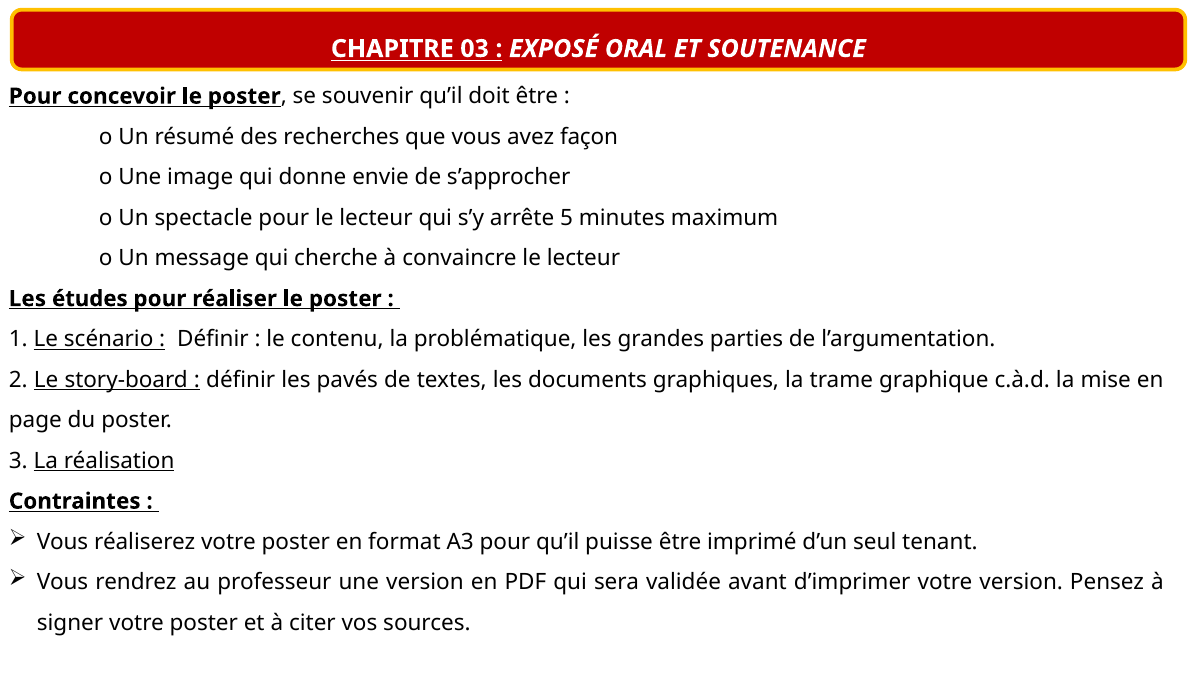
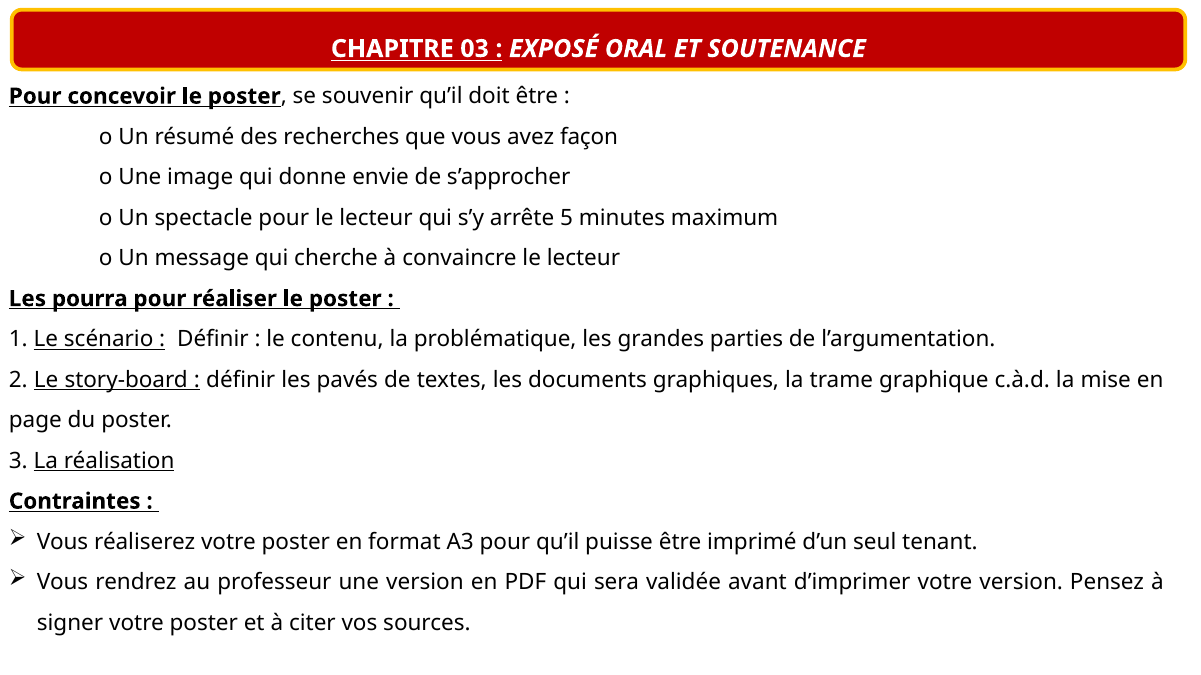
études: études -> pourra (90, 299)
